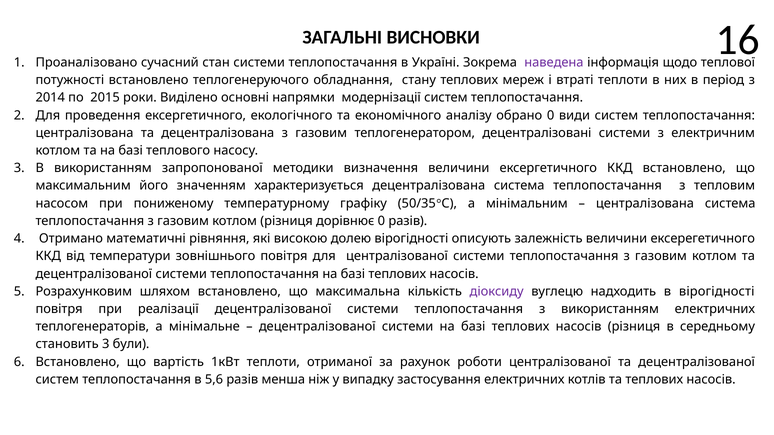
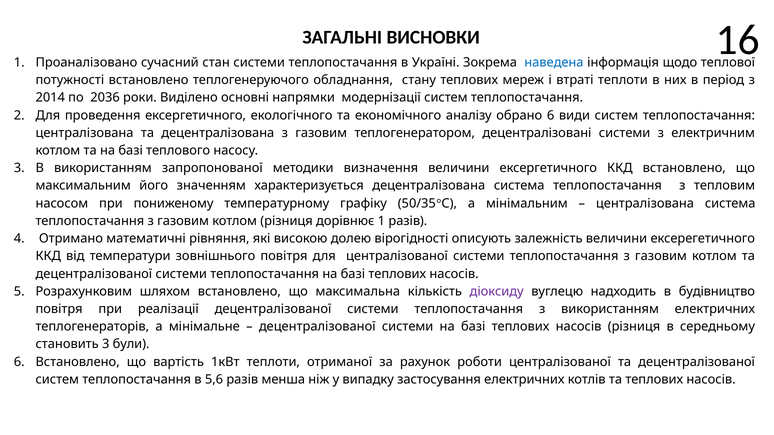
наведена colour: purple -> blue (554, 63)
2015: 2015 -> 2036 (105, 98)
обрано 0: 0 -> 6 (551, 115)
дорівнює 0: 0 -> 1 (381, 221)
в вірогідності: вірогідності -> будівництво (717, 292)
